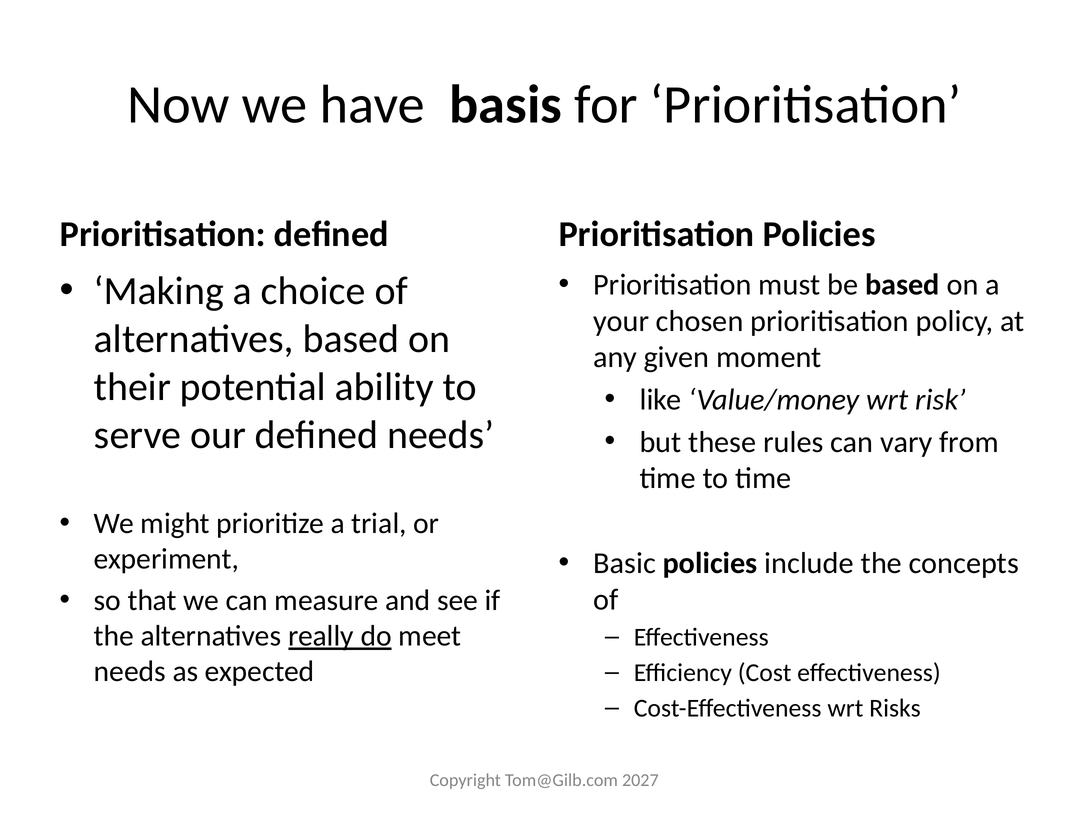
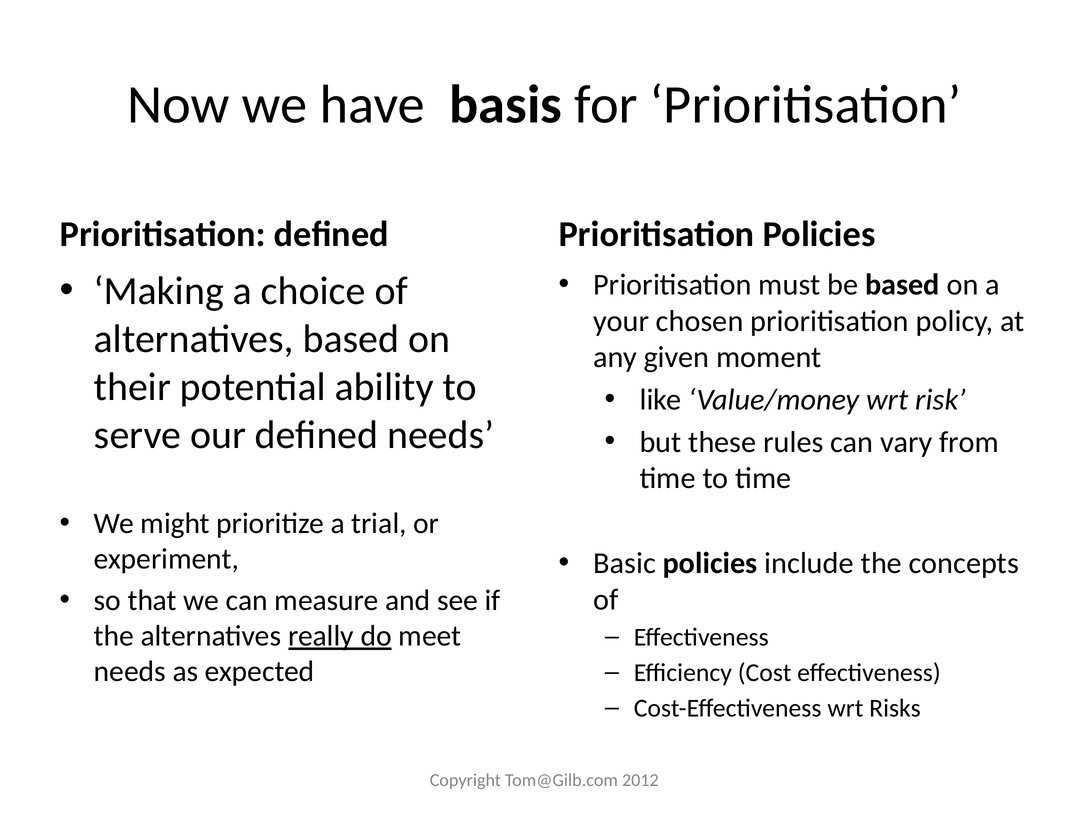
2027: 2027 -> 2012 (640, 780)
